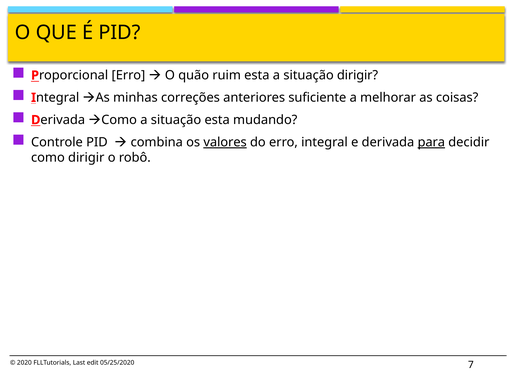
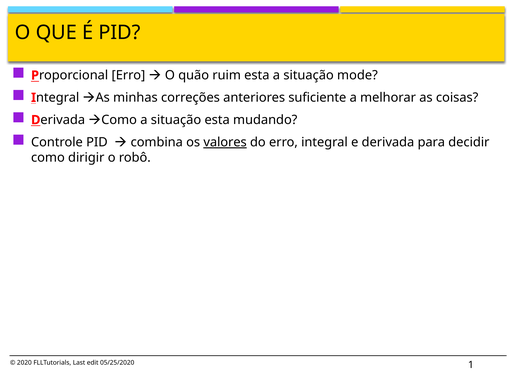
situação dirigir: dirigir -> mode (357, 75)
para underline: present -> none (431, 142)
7: 7 -> 1 (471, 364)
